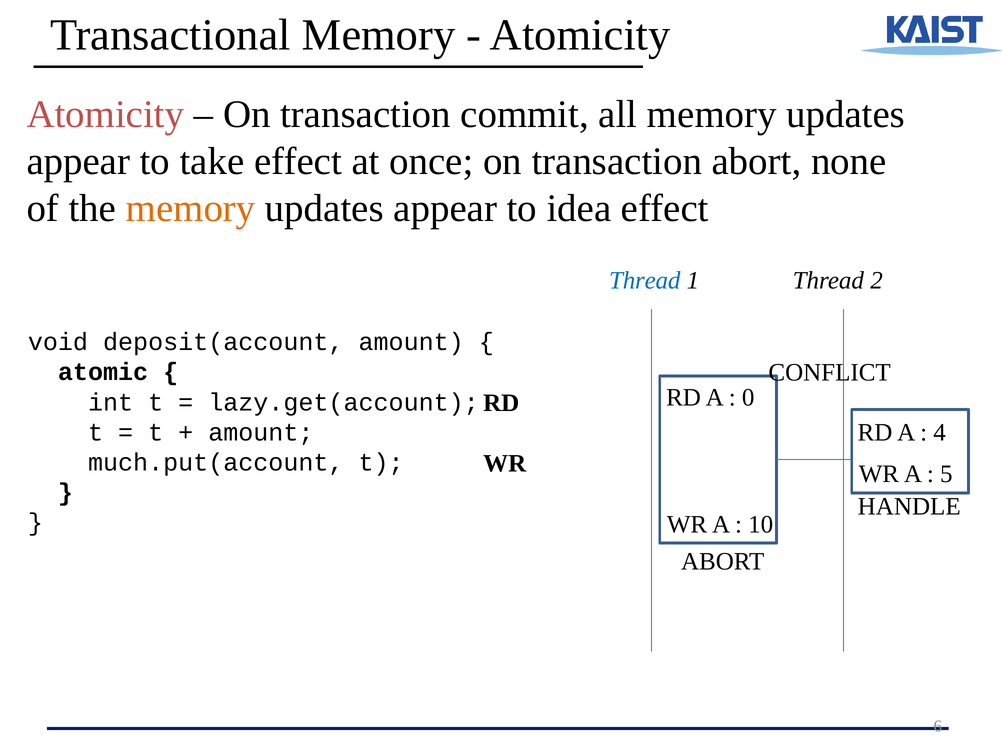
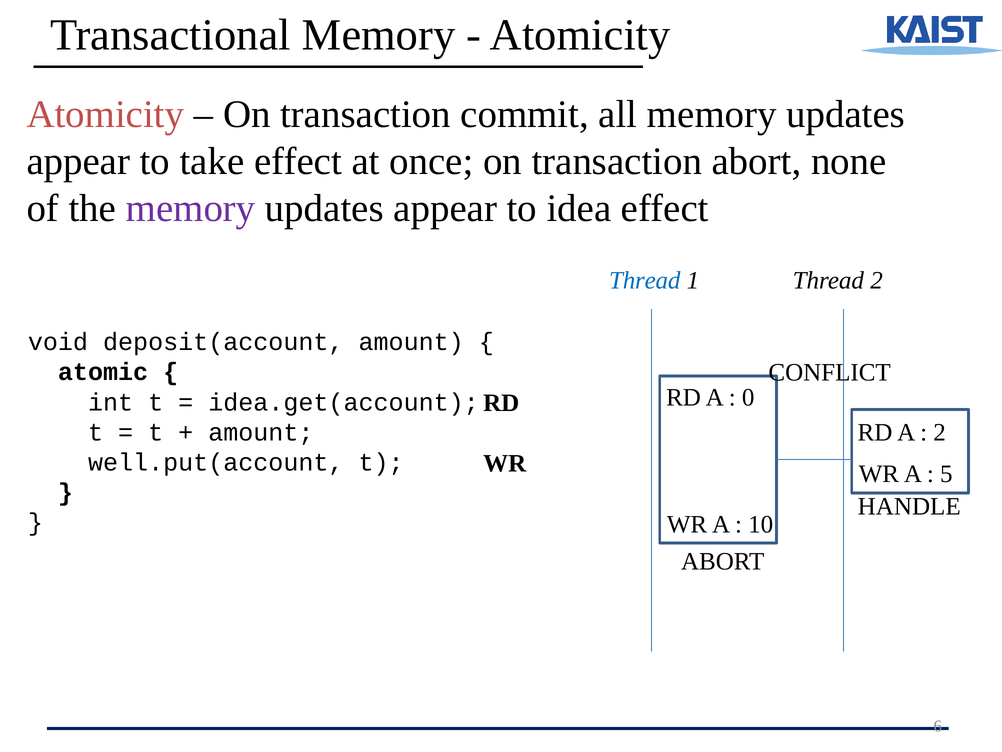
memory colour: orange -> purple (191, 208)
lazy.get(account: lazy.get(account -> idea.get(account (344, 402)
4: 4 -> 2 (940, 432)
much.put(account: much.put(account -> well.put(account (216, 462)
